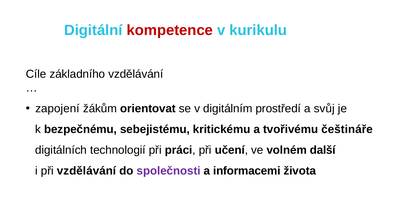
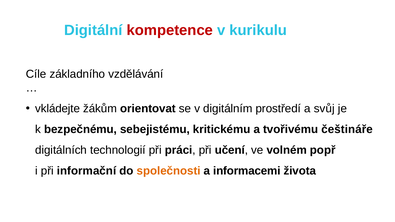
zapojení: zapojení -> vkládejte (58, 109)
další: další -> popř (323, 150)
při vzdělávání: vzdělávání -> informační (87, 171)
společnosti colour: purple -> orange (169, 171)
